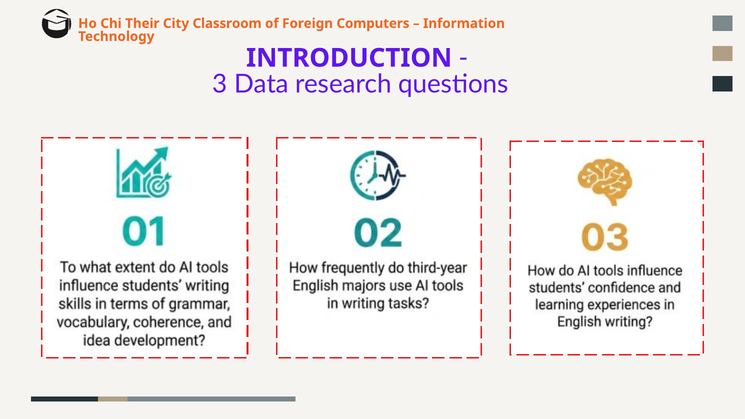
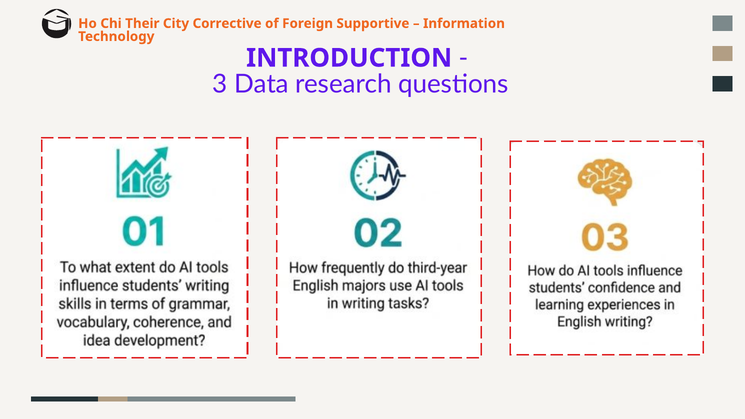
Classroom: Classroom -> Corrective (227, 23)
Computers: Computers -> Supportive (373, 23)
